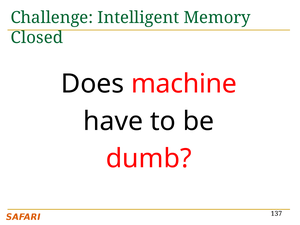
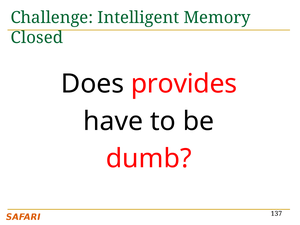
machine: machine -> provides (184, 84)
